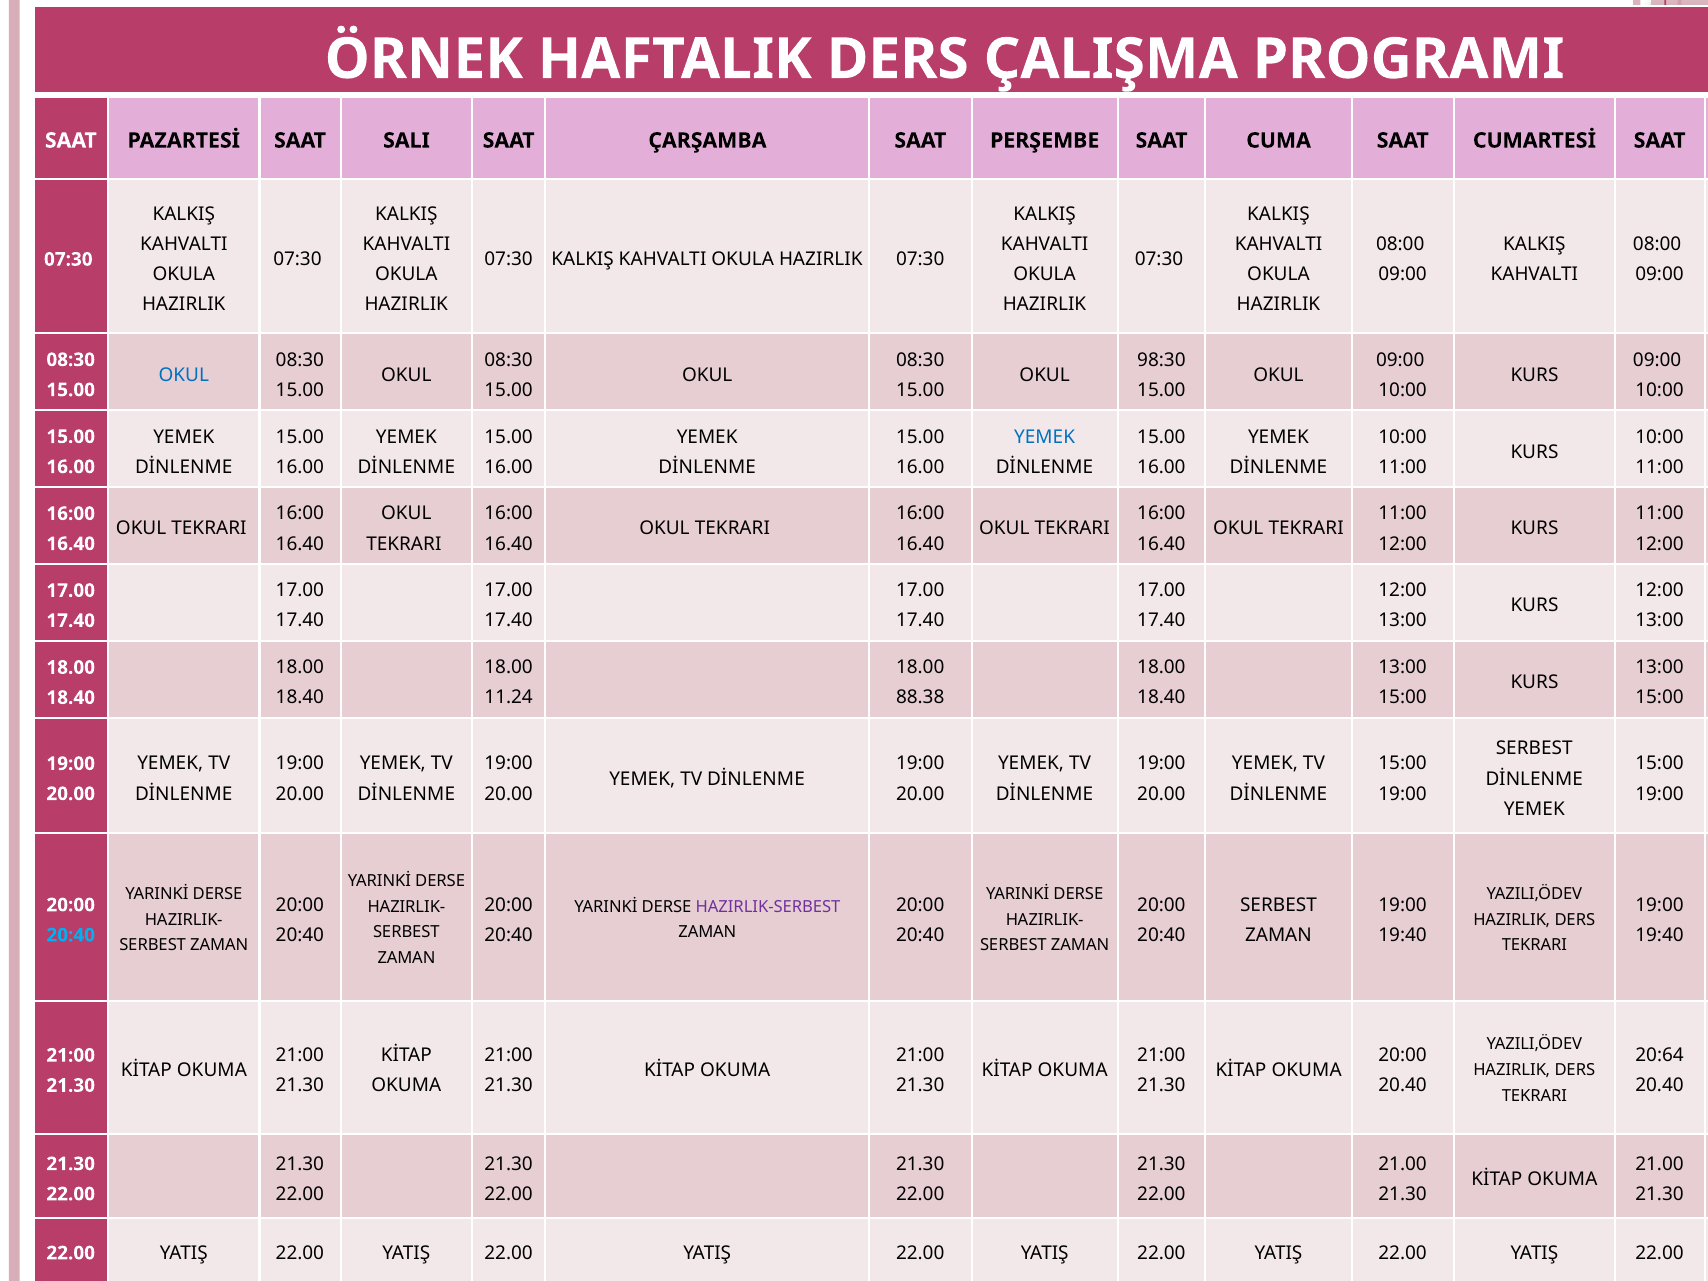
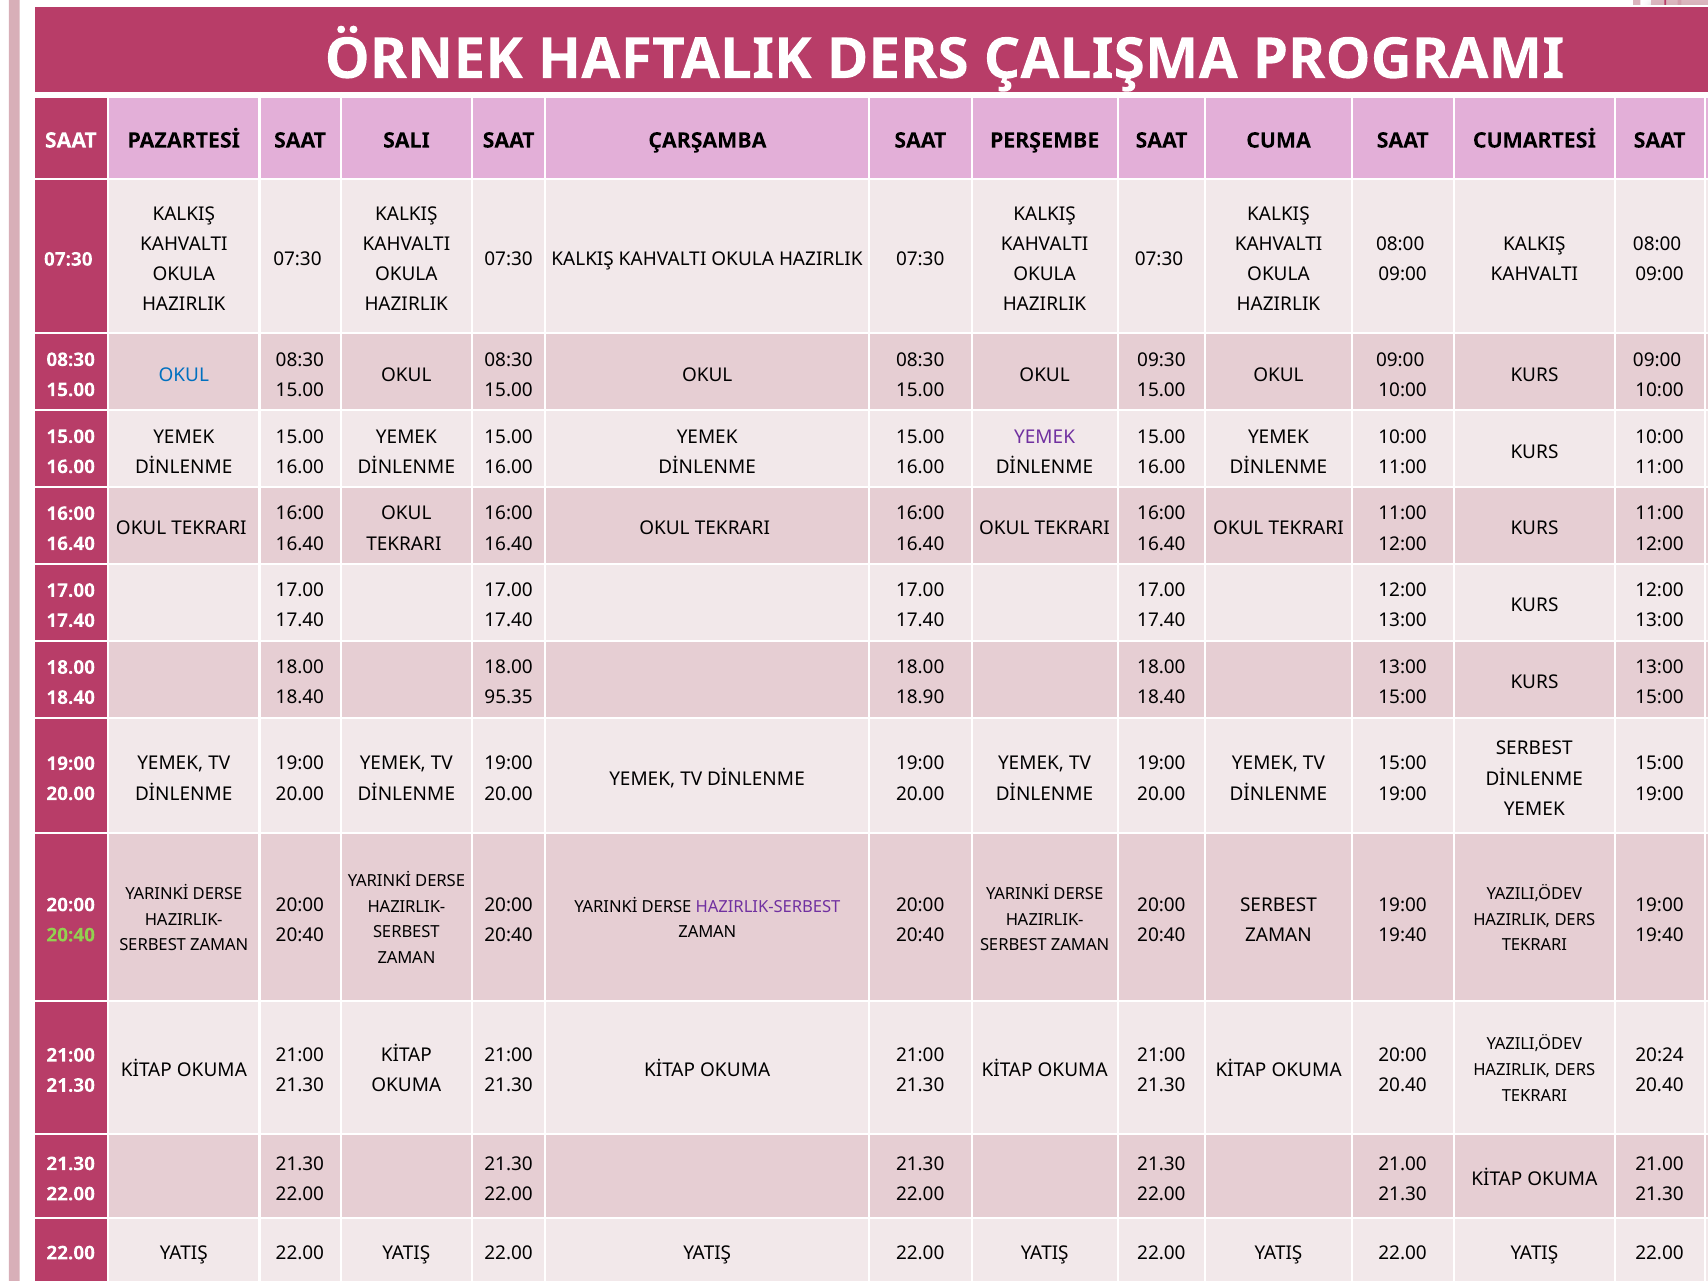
98:30: 98:30 -> 09:30 (1161, 360)
YEMEK colour: blue -> purple (1045, 437)
11.24: 11.24 -> 95.35 (509, 698)
88.38: 88.38 -> 18.90 (920, 698)
20:40 colour: light blue -> light green (71, 935)
20:64: 20:64 -> 20:24 (1660, 1055)
